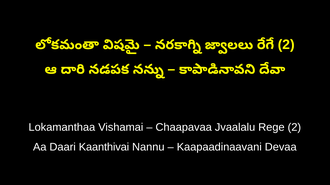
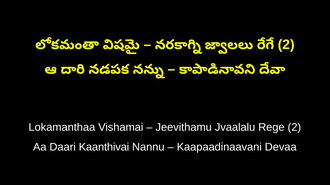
Chaapavaa: Chaapavaa -> Jeevithamu (184, 128)
